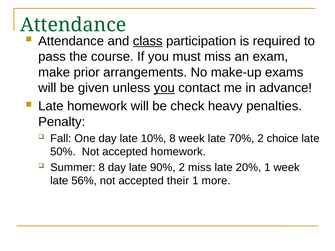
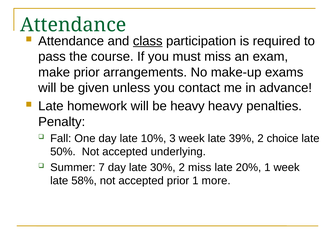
you underline: present -> none (164, 88)
be check: check -> heavy (187, 106)
10% 8: 8 -> 3 (172, 139)
70%: 70% -> 39% (242, 139)
accepted homework: homework -> underlying (178, 152)
Summer 8: 8 -> 7 (102, 168)
90%: 90% -> 30% (163, 168)
56%: 56% -> 58% (84, 181)
accepted their: their -> prior (178, 181)
